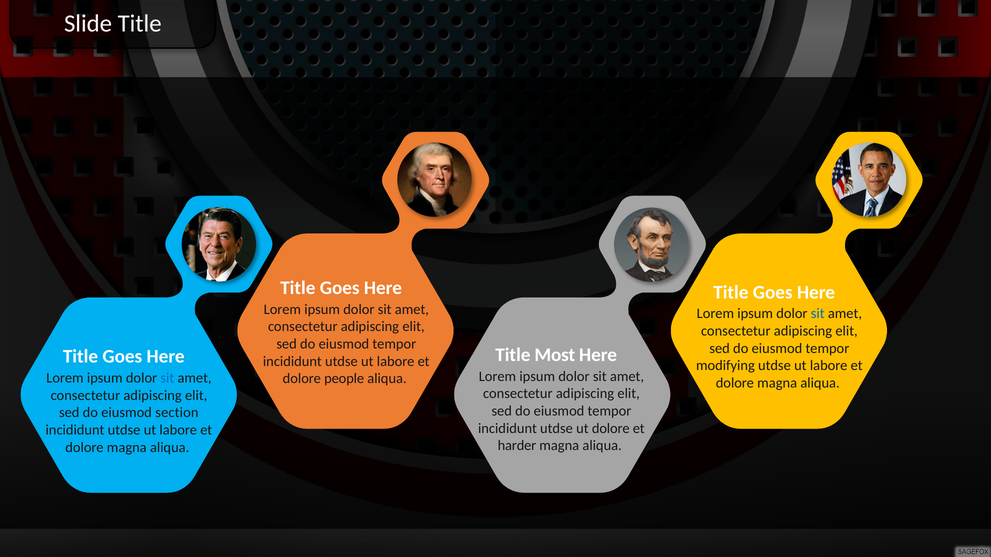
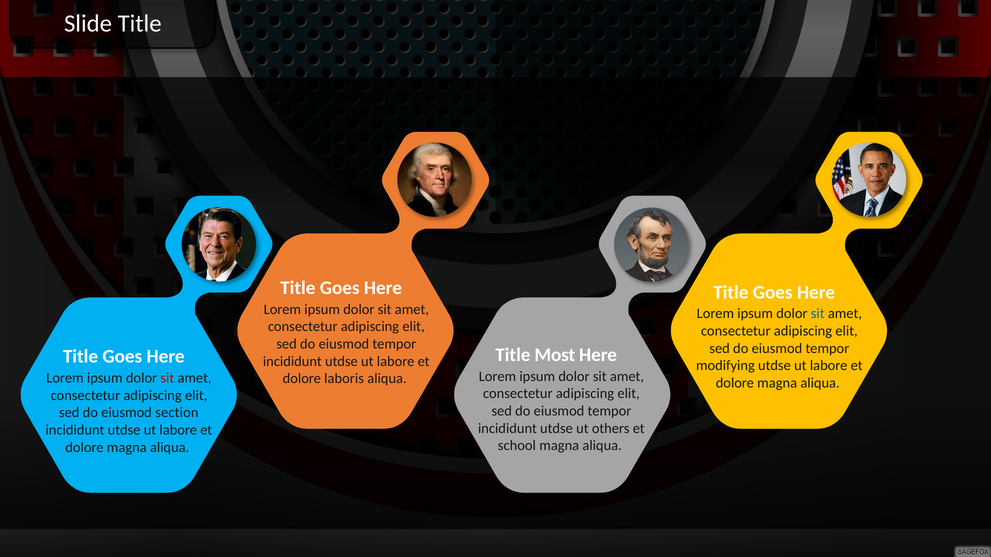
sit colour: blue -> red (167, 378)
people: people -> laboris (344, 379)
ut dolore: dolore -> others (611, 429)
harder: harder -> school (517, 446)
